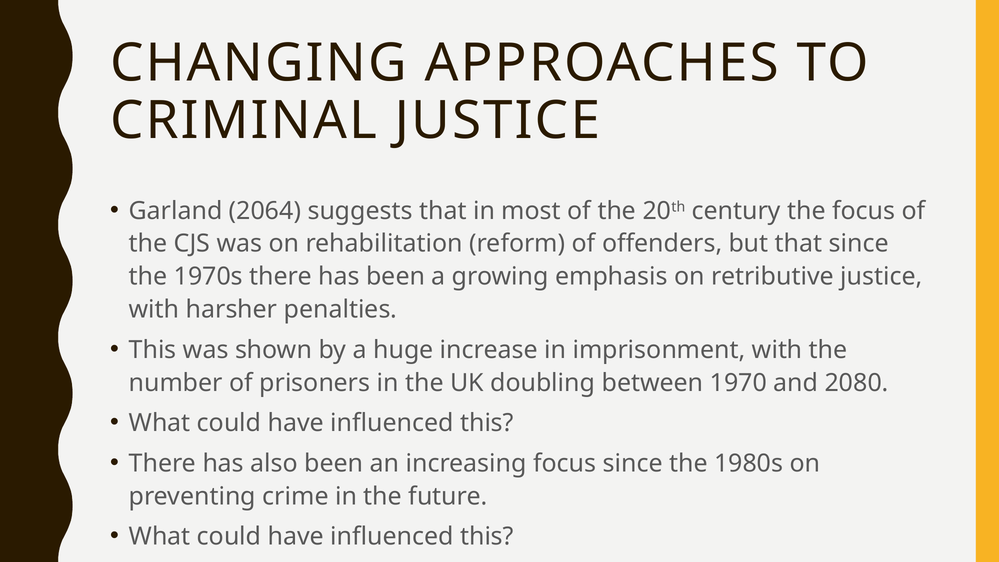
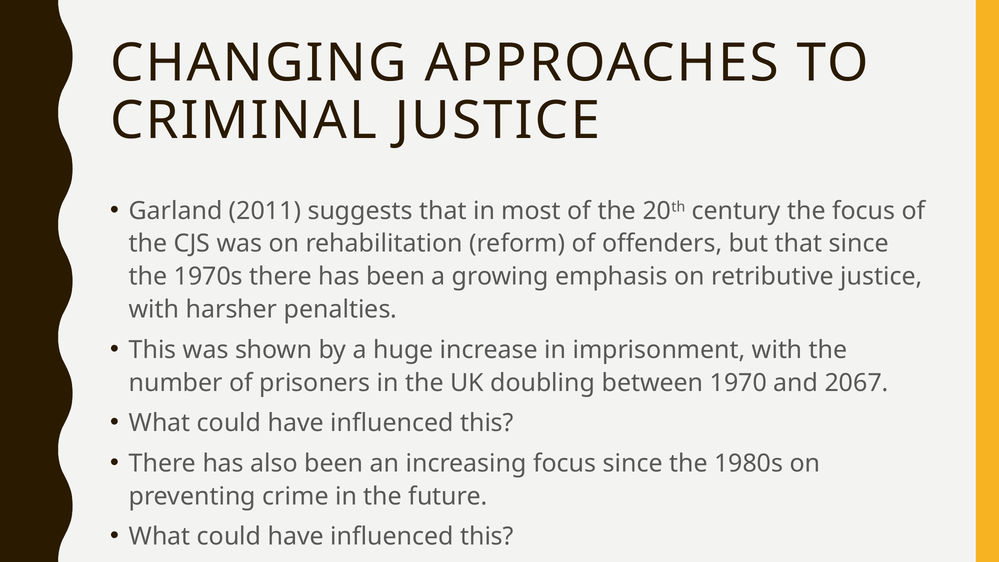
2064: 2064 -> 2011 (265, 211)
2080: 2080 -> 2067 (857, 383)
